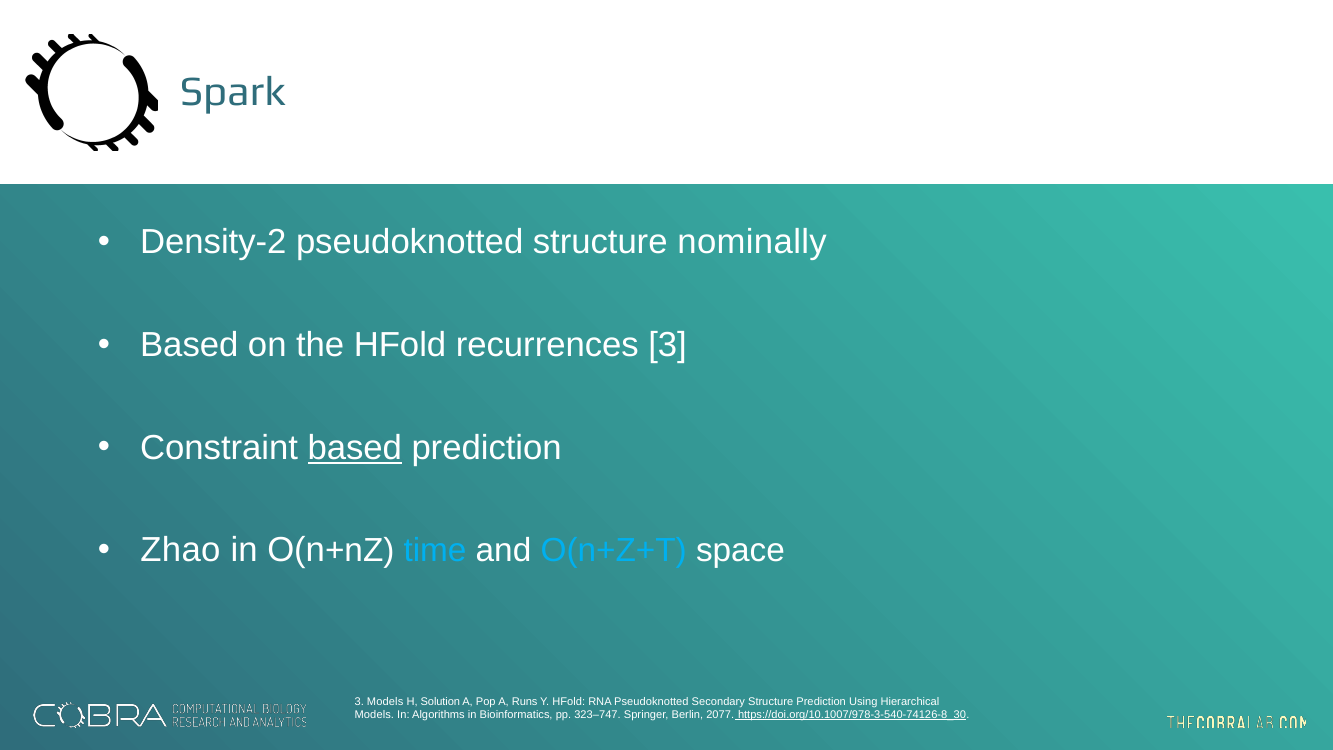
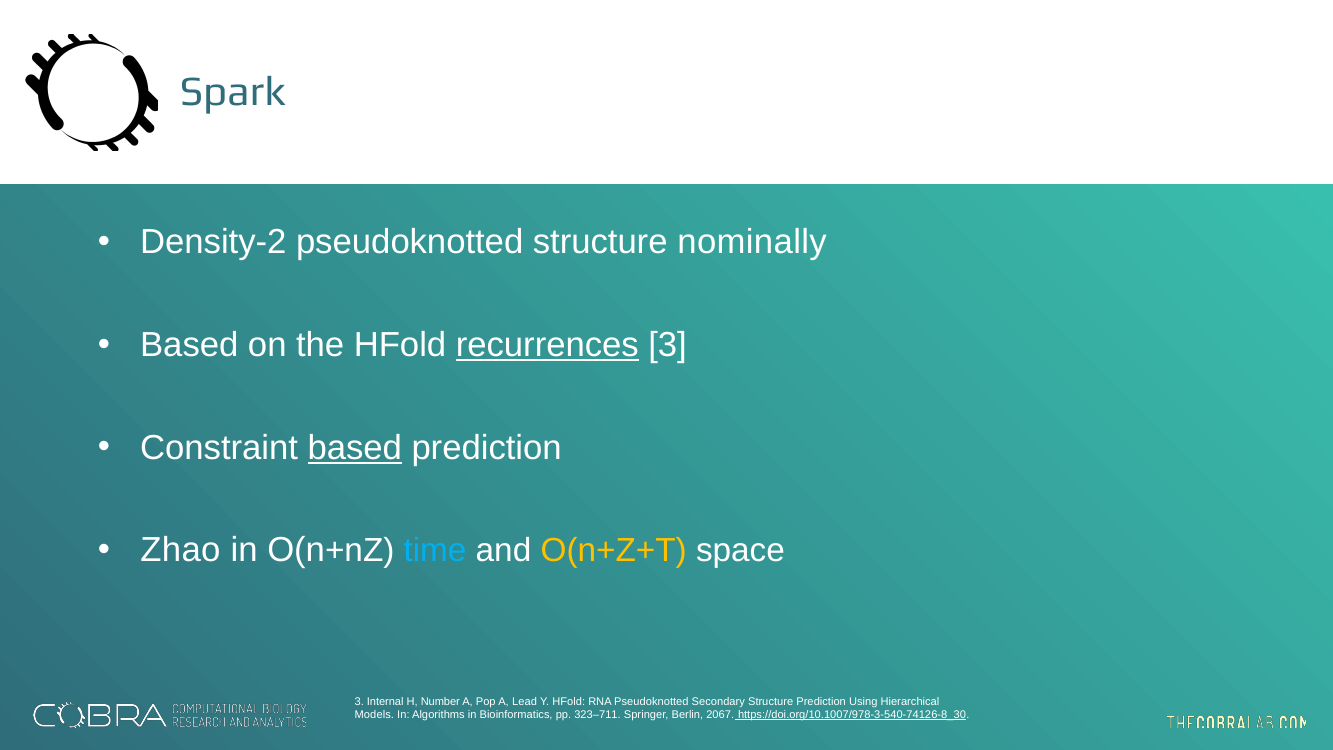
recurrences underline: none -> present (547, 345)
O(n+Z+T colour: light blue -> yellow (614, 551)
3 Models: Models -> Internal (385, 701)
Solution: Solution -> Number (440, 701)
Runs: Runs -> Lead (525, 701)
323–747: 323–747 -> 323–711 (597, 715)
2077: 2077 -> 2067 (720, 715)
